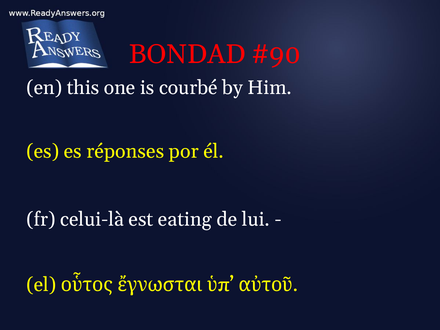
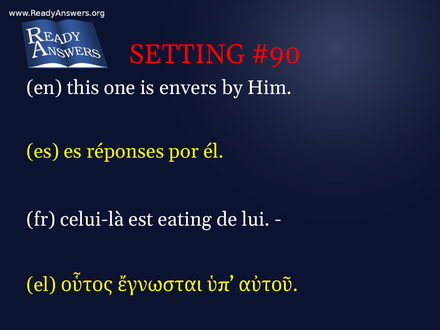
BONDAD: BONDAD -> SETTING (187, 54)
courbé: courbé -> envers (188, 88)
